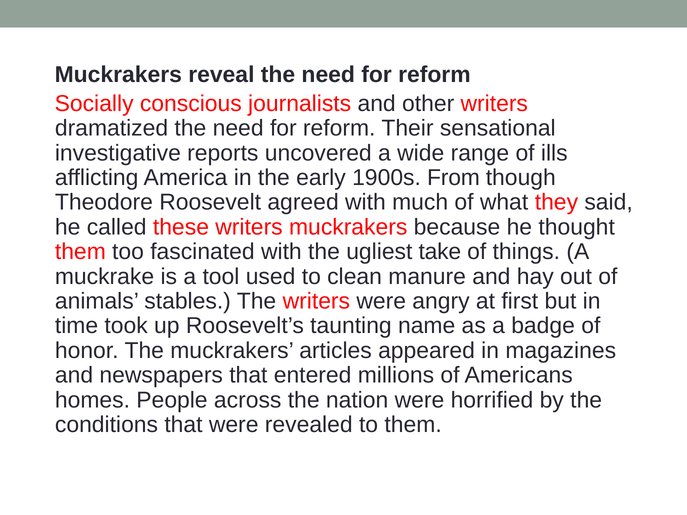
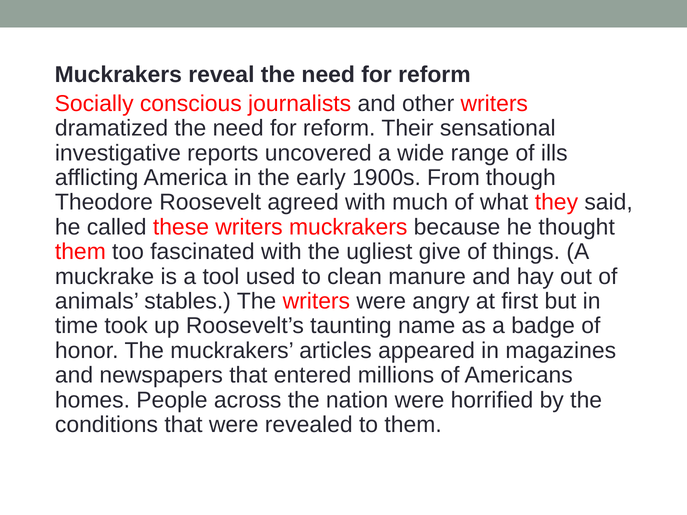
take: take -> give (440, 252)
